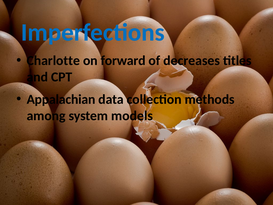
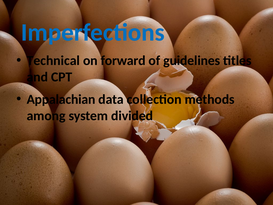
Charlotte: Charlotte -> Technical (53, 61)
decreases: decreases -> guidelines (192, 61)
models: models -> divided (132, 116)
